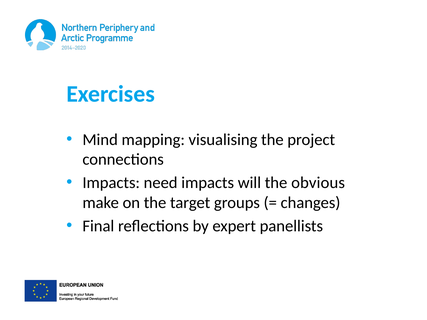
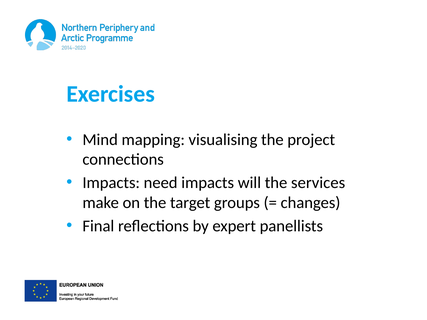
obvious: obvious -> services (318, 183)
